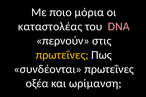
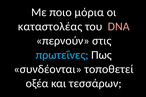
πρωτεΐνες colour: yellow -> light blue (62, 55)
συνδέονται πρωτεΐνες: πρωτεΐνες -> τοποθετεί (109, 69)
ωρίμανση: ωρίμανση -> τεσσάρων (95, 84)
